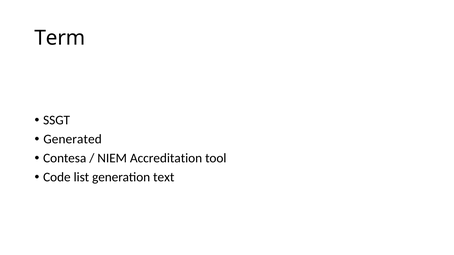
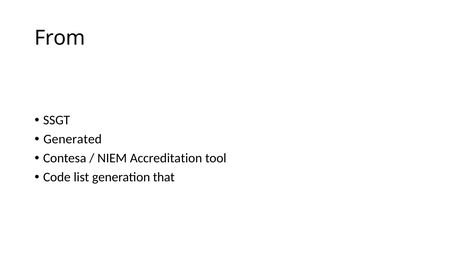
Term: Term -> From (60, 38)
text: text -> that (164, 177)
